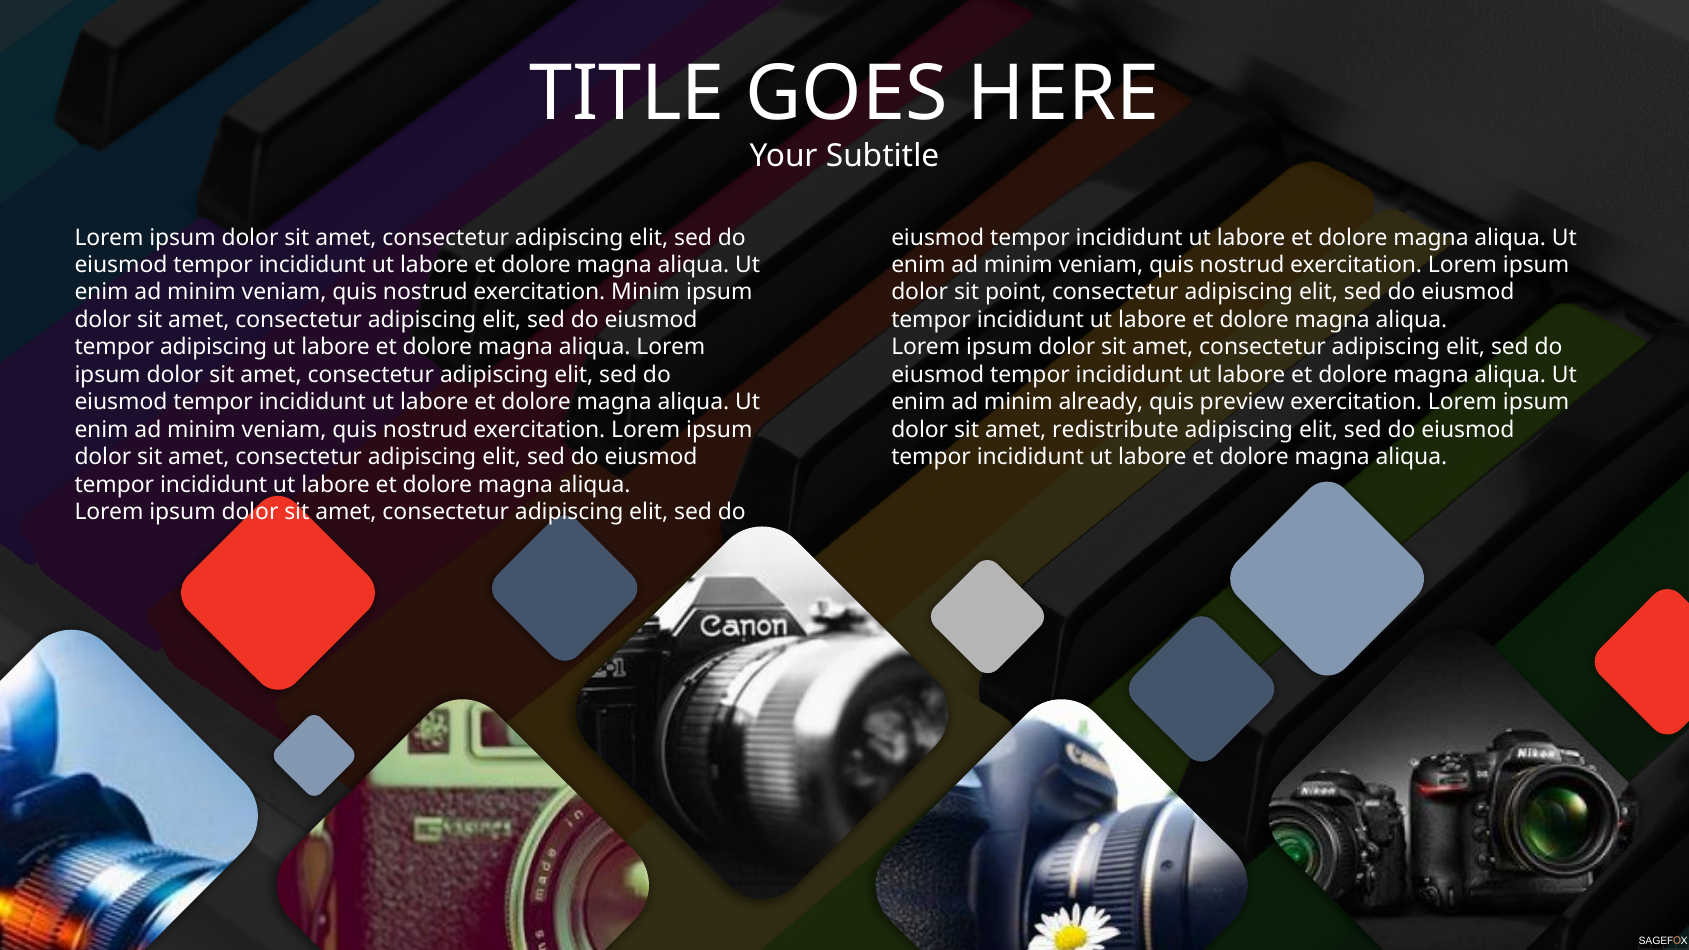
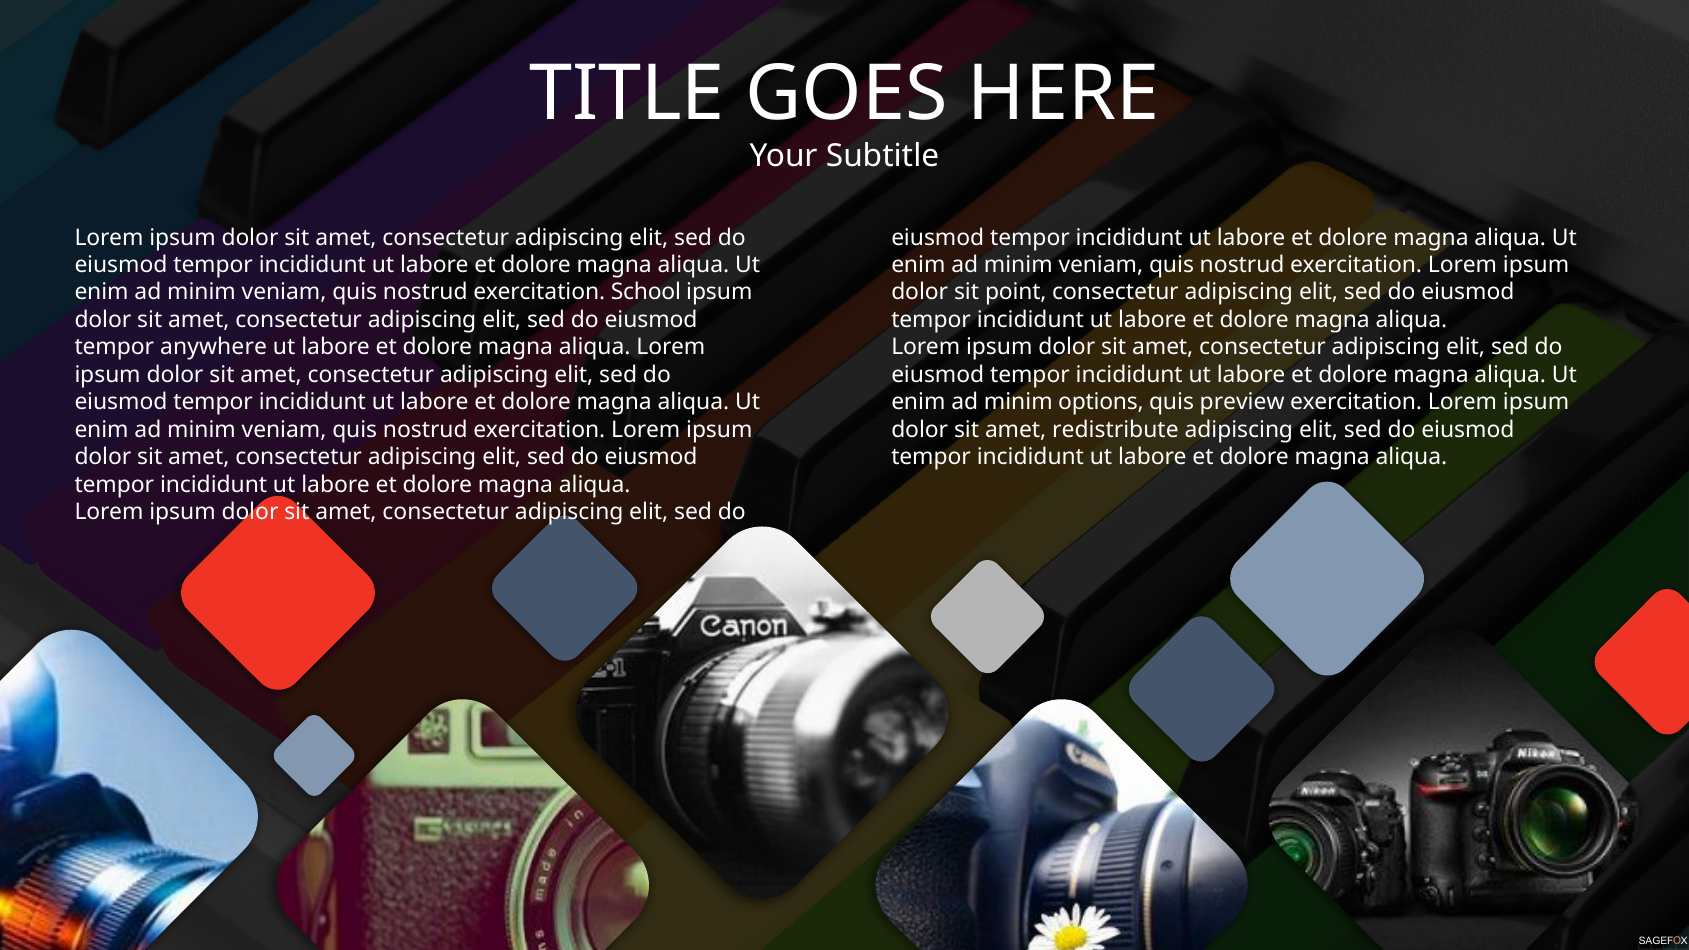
exercitation Minim: Minim -> School (646, 292)
tempor adipiscing: adipiscing -> anywhere (214, 347)
already: already -> options (1101, 402)
